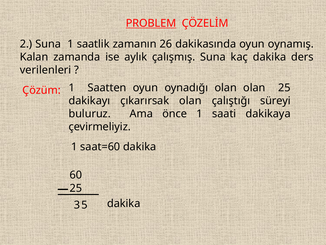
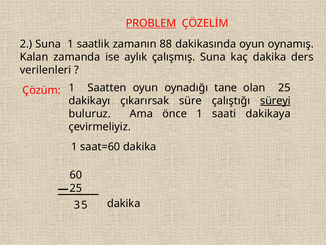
26: 26 -> 88 (166, 44)
oynadığı olan: olan -> tane (226, 87)
çıkarırsak olan: olan -> süre (190, 101)
süreyi underline: none -> present (275, 101)
